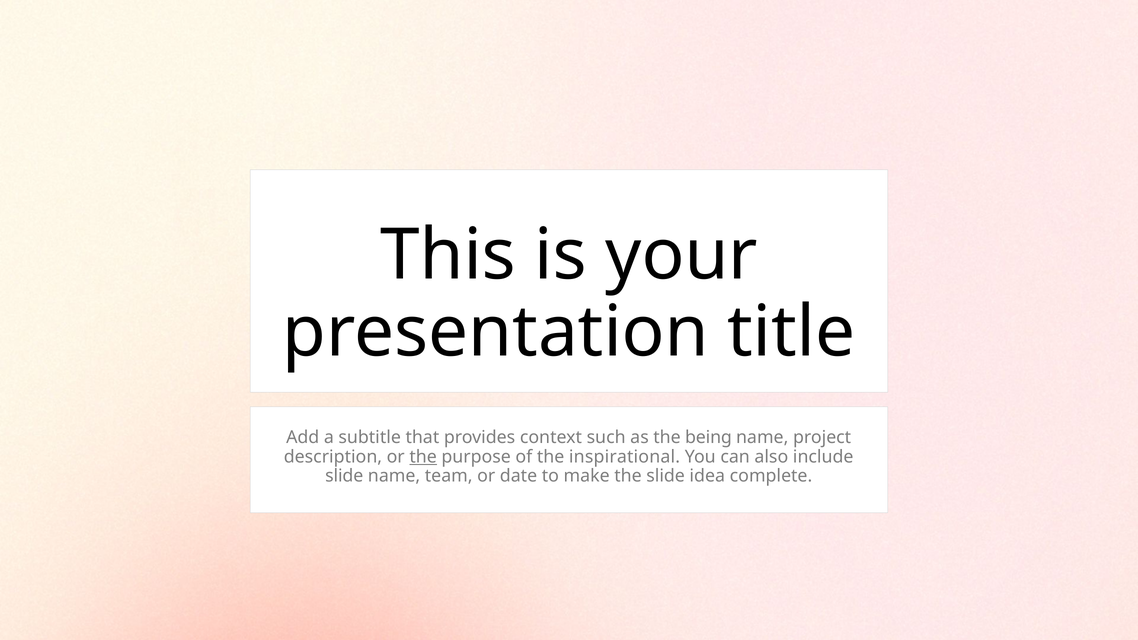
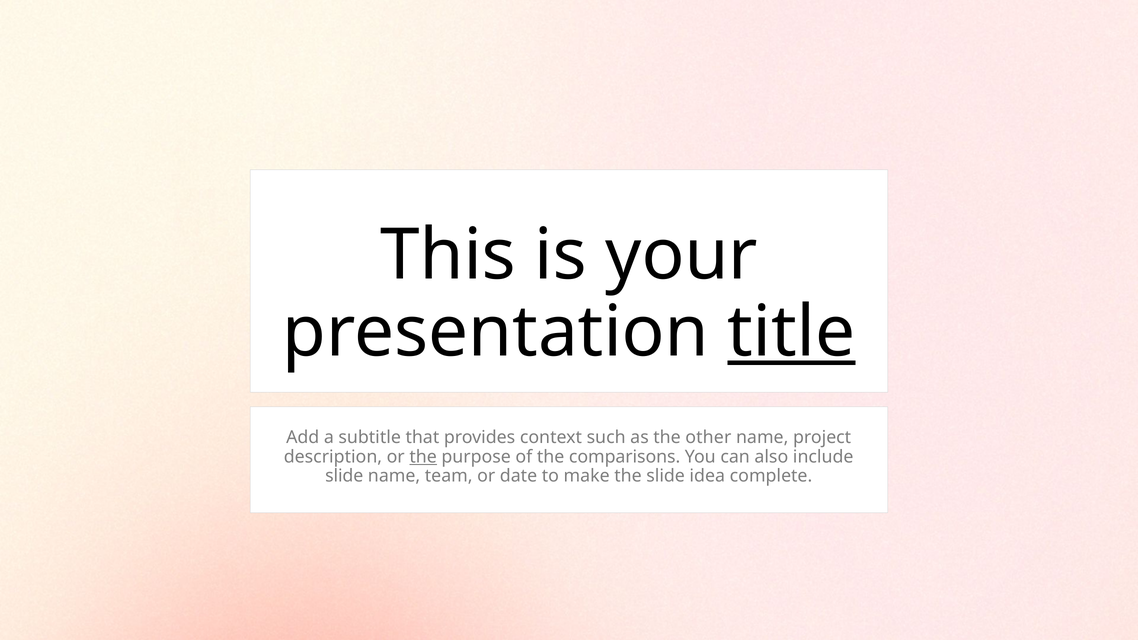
title underline: none -> present (791, 332)
being: being -> other (708, 438)
inspirational: inspirational -> comparisons (625, 457)
